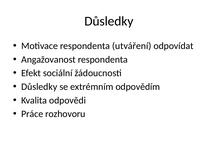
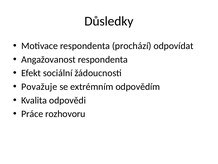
utváření: utváření -> prochází (132, 46)
Důsledky: Důsledky -> Považuje (39, 86)
